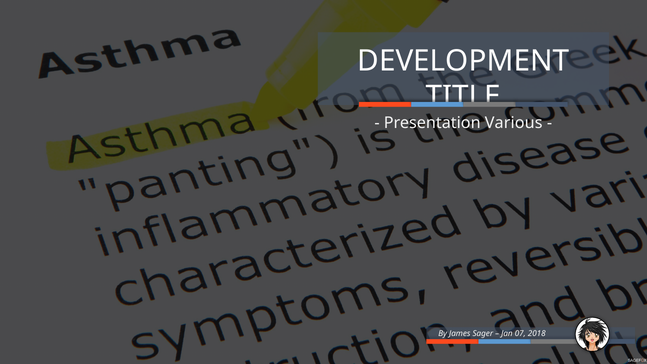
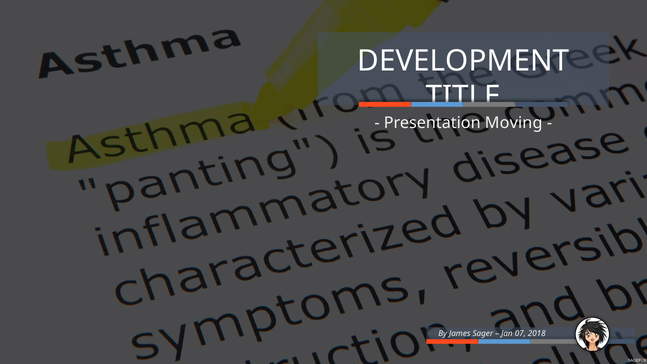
Various: Various -> Moving (514, 123)
